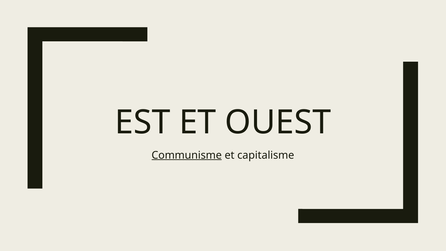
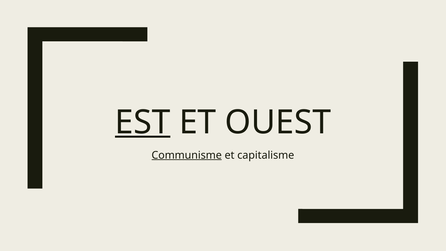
EST underline: none -> present (143, 122)
